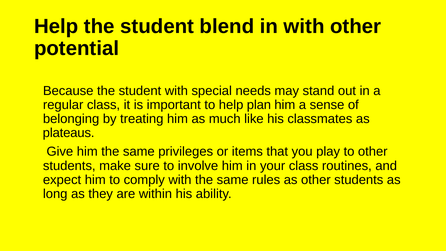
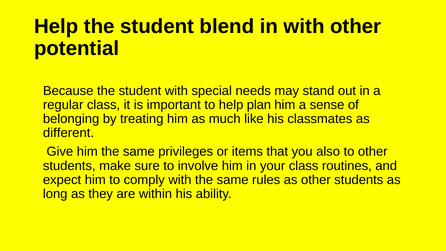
plateaus: plateaus -> different (69, 133)
play: play -> also (328, 152)
